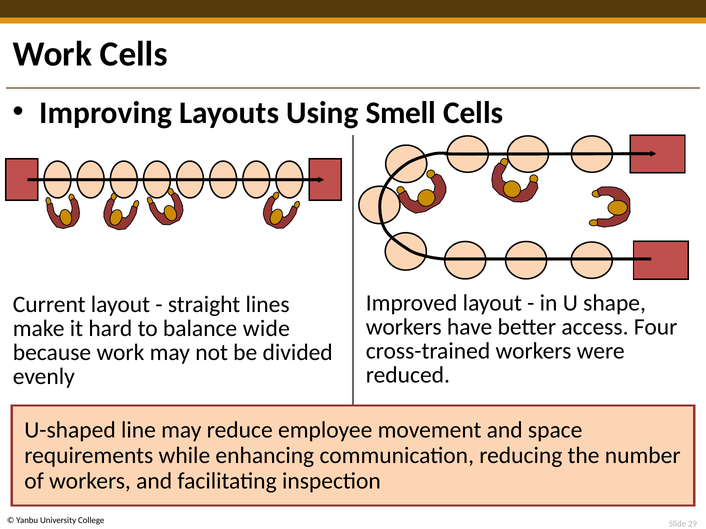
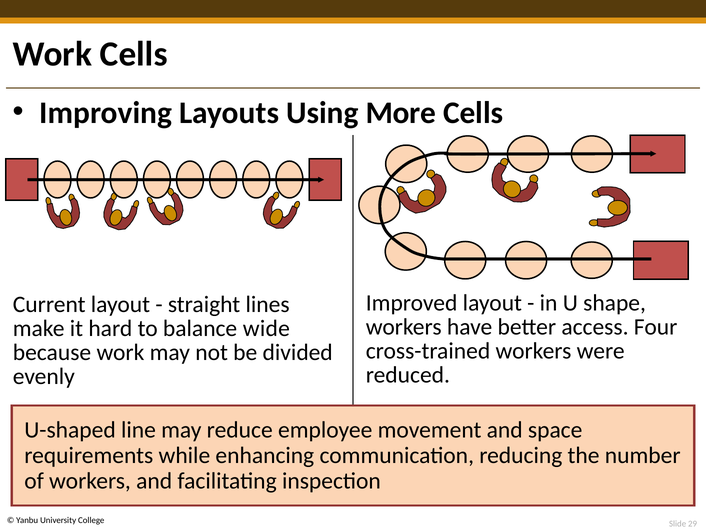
Smell: Smell -> More (401, 113)
